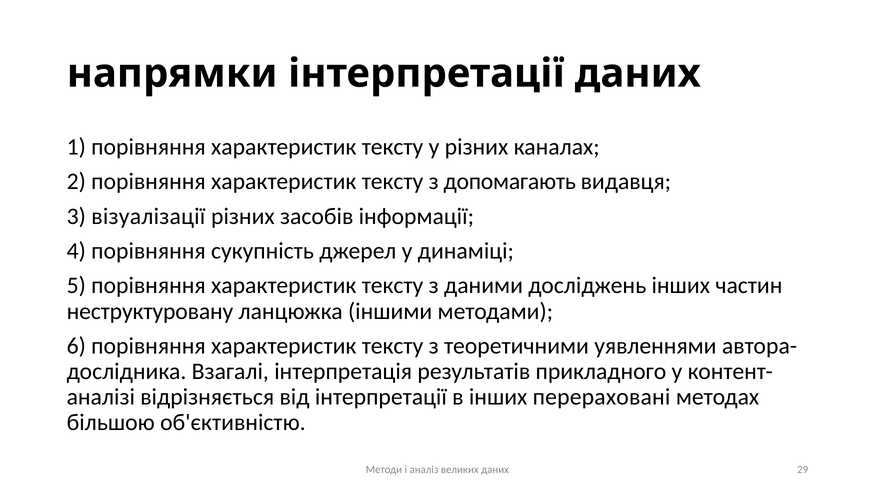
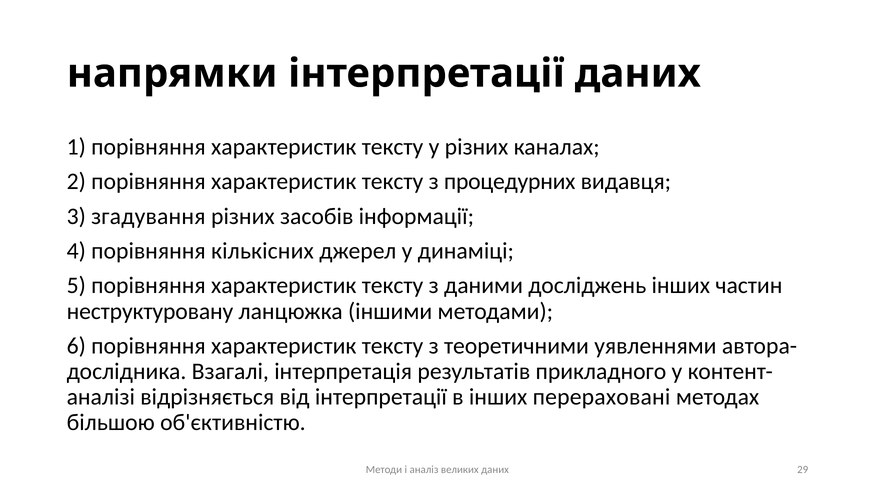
допомагають: допомагають -> процедурних (510, 182)
візуалізації: візуалізації -> згадування (148, 216)
сукупність: сукупність -> кількісних (262, 251)
